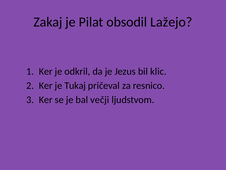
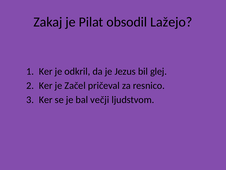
klic: klic -> glej (159, 71)
Tukaj: Tukaj -> Začel (75, 85)
